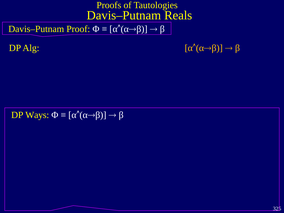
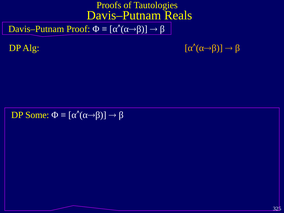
Ways: Ways -> Some (37, 115)
